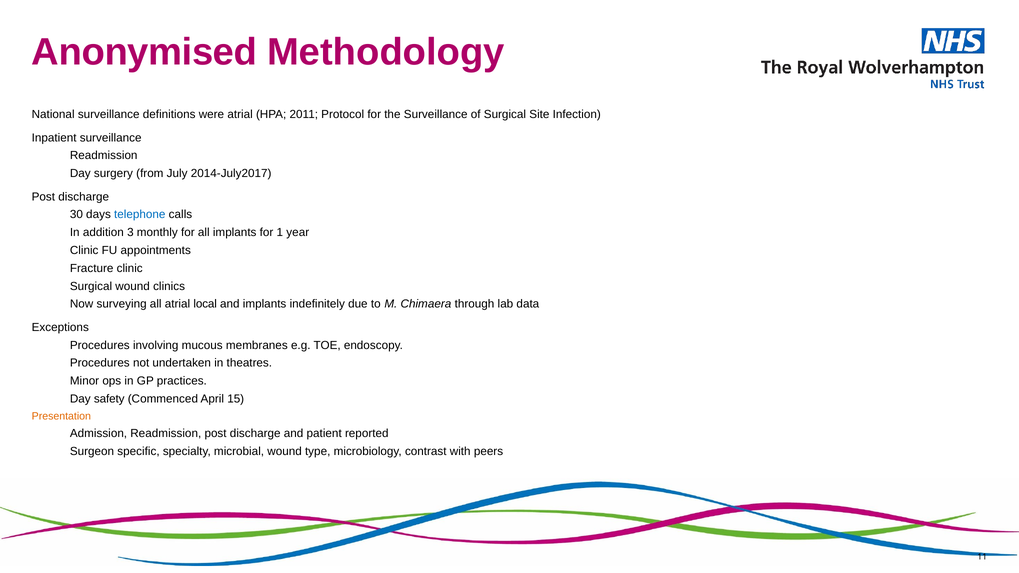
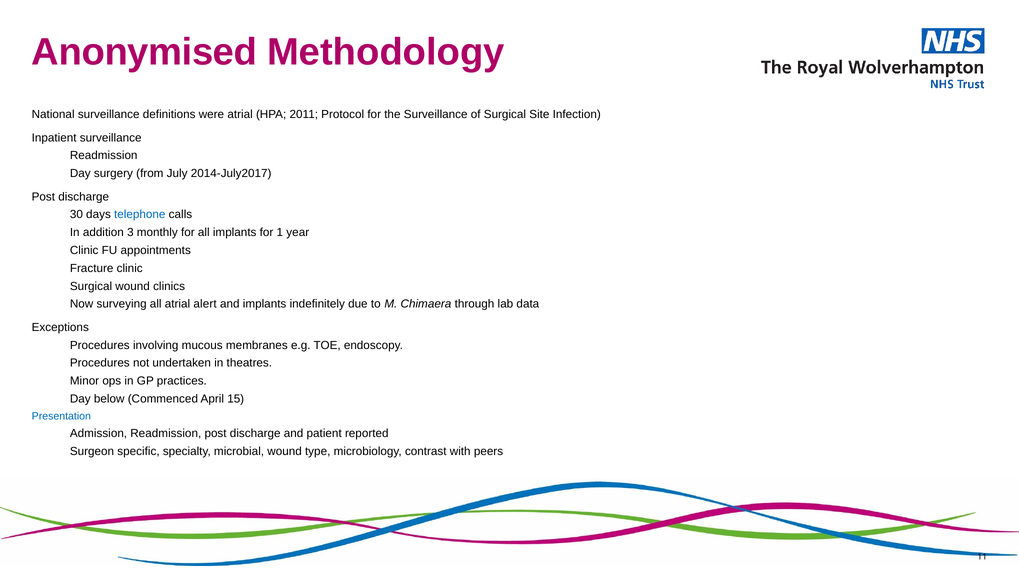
local: local -> alert (205, 304)
safety: safety -> below (109, 399)
Presentation colour: orange -> blue (61, 416)
